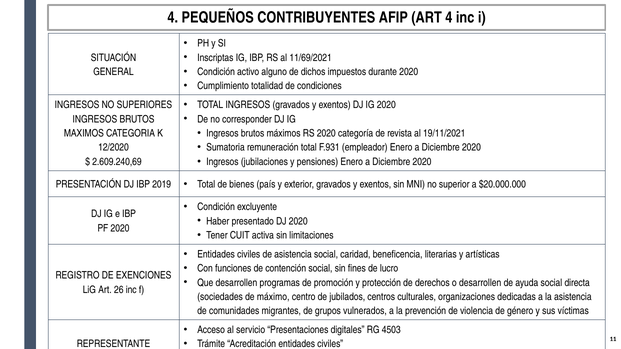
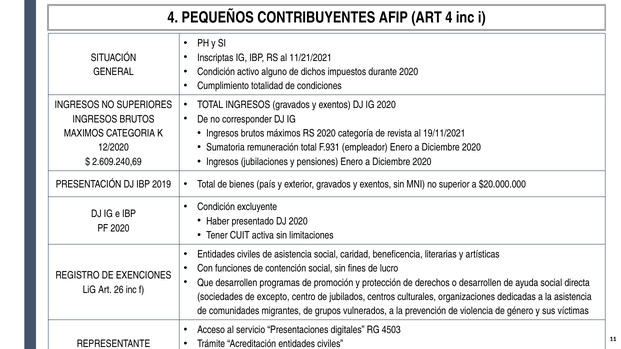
11/69/2021: 11/69/2021 -> 11/21/2021 (311, 58)
máximo: máximo -> excepto (273, 297)
